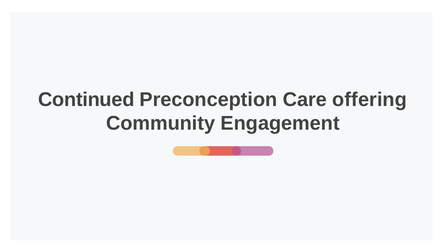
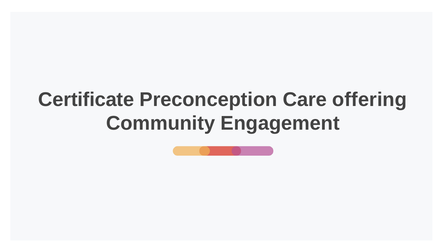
Continued: Continued -> Certificate (86, 100)
